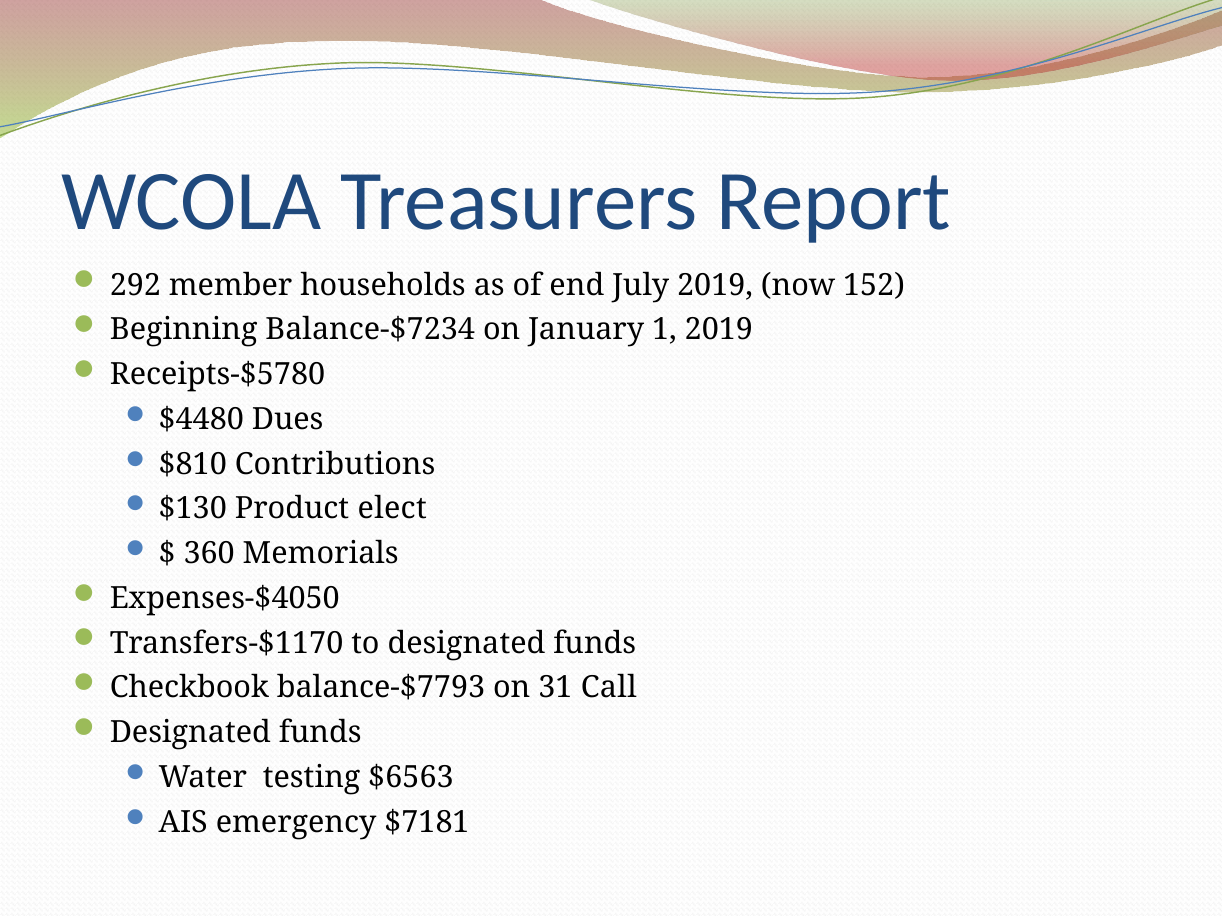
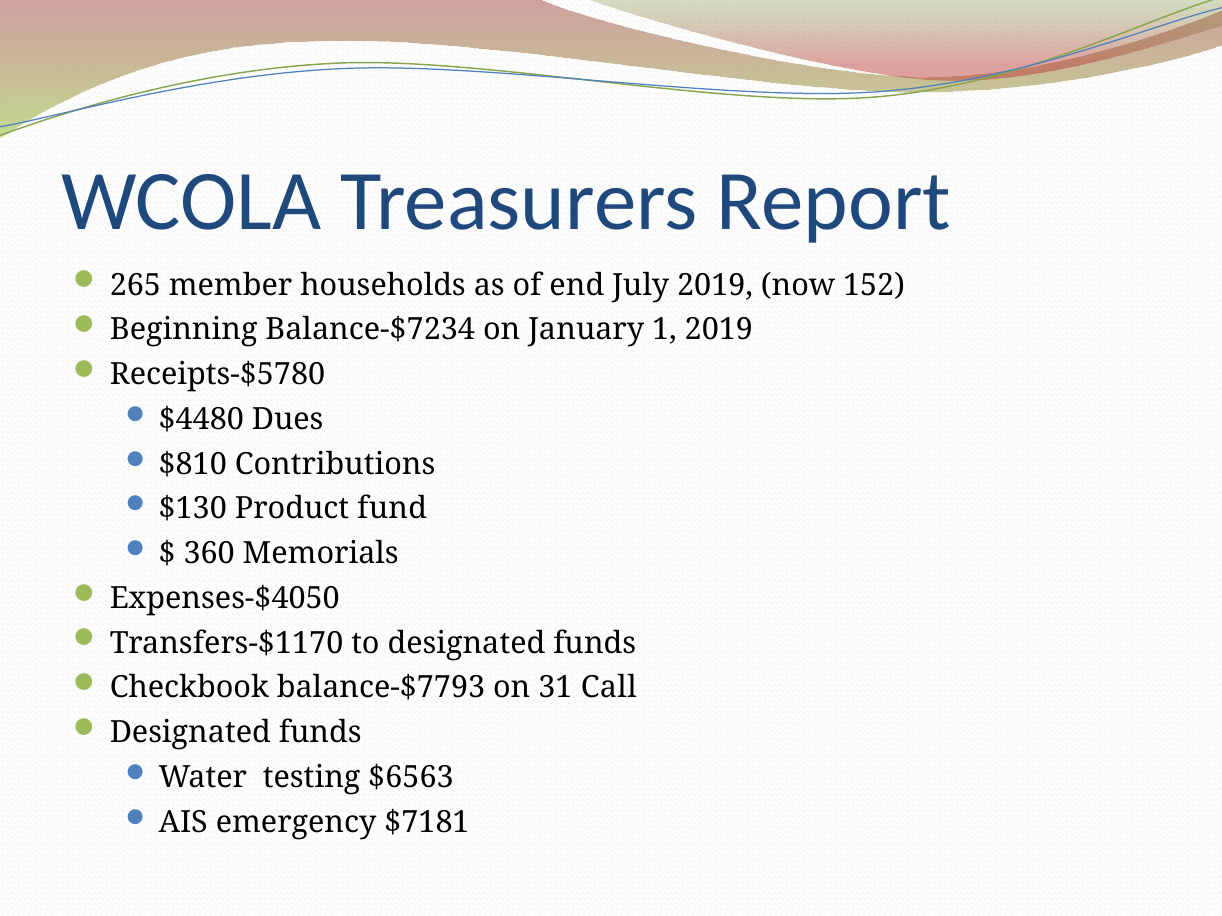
292: 292 -> 265 (135, 285)
elect: elect -> fund (392, 509)
